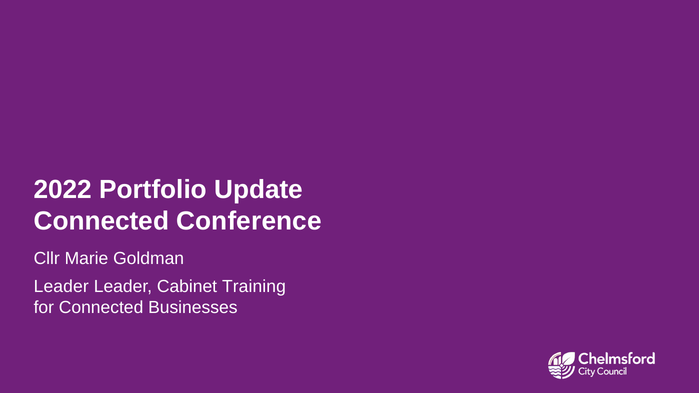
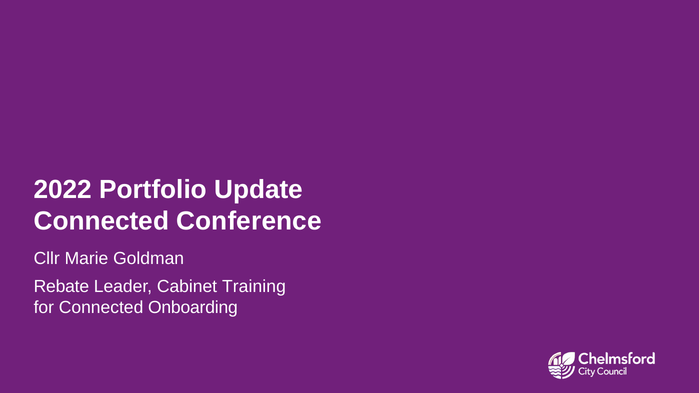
Leader: Leader -> Rebate (61, 287)
Businesses: Businesses -> Onboarding (193, 308)
